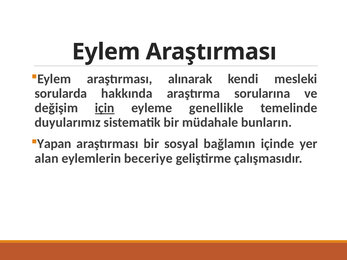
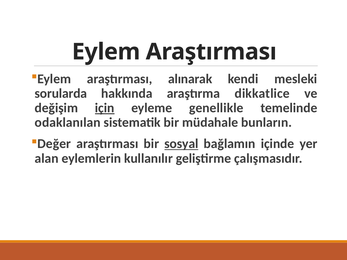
sorularına: sorularına -> dikkatlice (262, 94)
duyularımız: duyularımız -> odaklanılan (68, 123)
Yapan: Yapan -> Değer (54, 144)
sosyal underline: none -> present (181, 144)
beceriye: beceriye -> kullanılır (148, 158)
